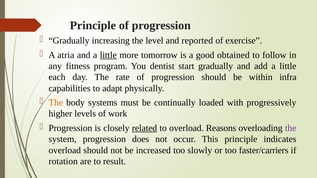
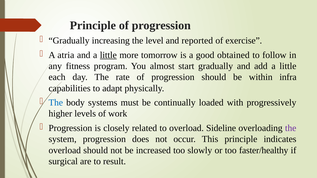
dentist: dentist -> almost (162, 66)
The colour: orange -> blue (56, 103)
related underline: present -> none (144, 128)
Reasons: Reasons -> Sideline (221, 128)
faster/carriers: faster/carriers -> faster/healthy (264, 150)
rotation: rotation -> surgical (63, 162)
